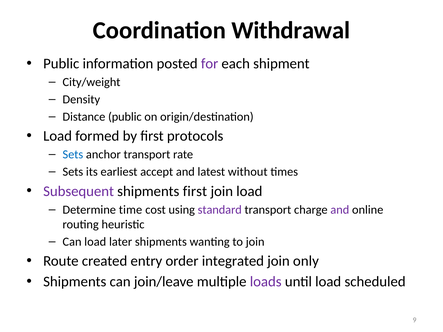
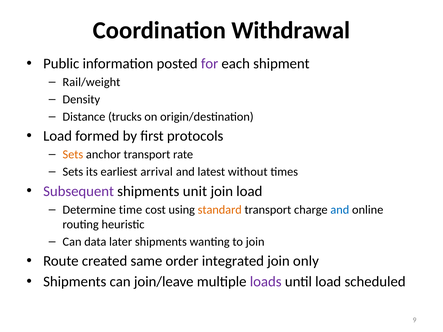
City/weight: City/weight -> Rail/weight (91, 82)
Distance public: public -> trucks (125, 117)
Sets colour: blue -> orange (73, 155)
accept: accept -> arrival (157, 172)
shipments first: first -> unit (195, 191)
standard colour: purple -> orange (220, 210)
and colour: purple -> blue (340, 210)
Can load: load -> data (95, 242)
entry: entry -> same (146, 261)
